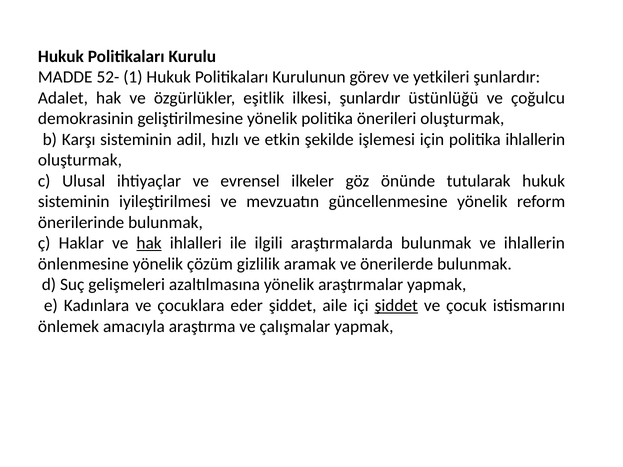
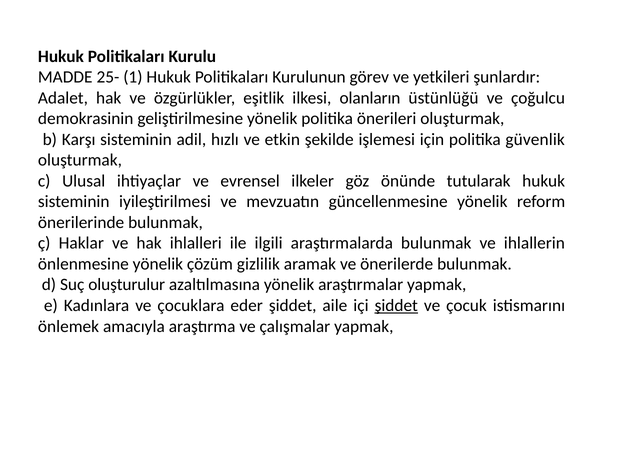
52-: 52- -> 25- (108, 77)
ilkesi şunlardır: şunlardır -> olanların (370, 98)
politika ihlallerin: ihlallerin -> güvenlik (535, 140)
hak underline: present -> none (149, 243)
gelişmeleri: gelişmeleri -> oluşturulur (127, 285)
